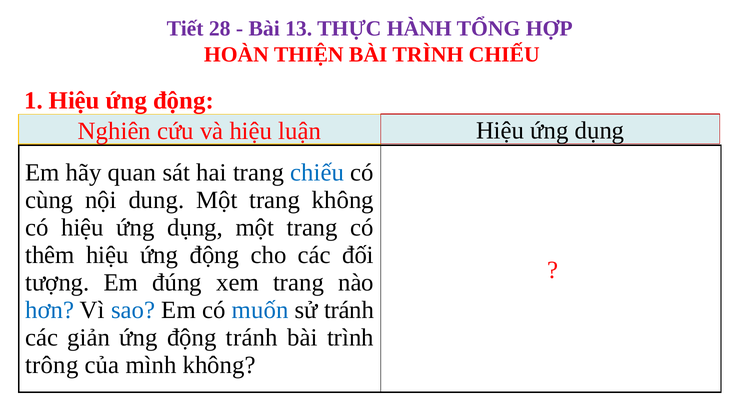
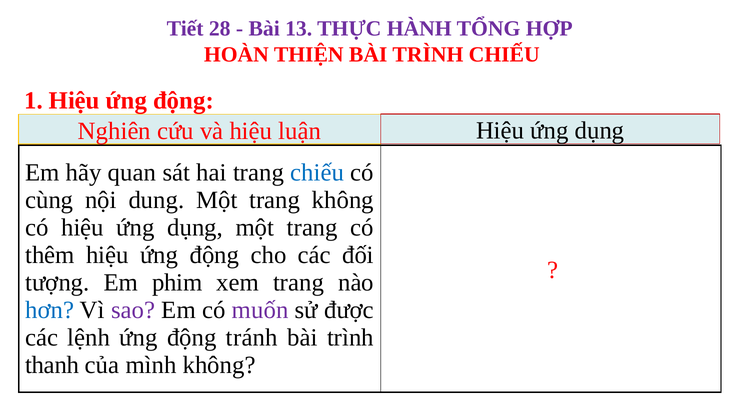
đúng: đúng -> phim (177, 283)
sao colour: blue -> purple (133, 310)
muốn colour: blue -> purple (260, 310)
sử tránh: tránh -> được (349, 310)
giản: giản -> lệnh (89, 338)
trông: trông -> thanh (52, 365)
